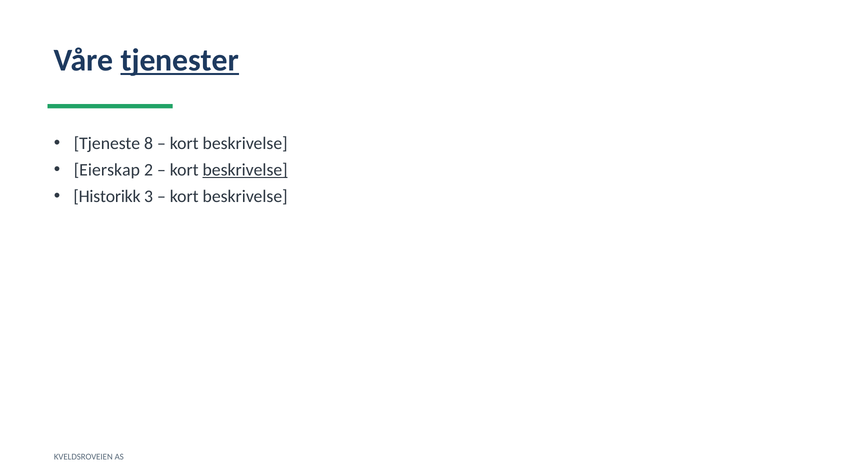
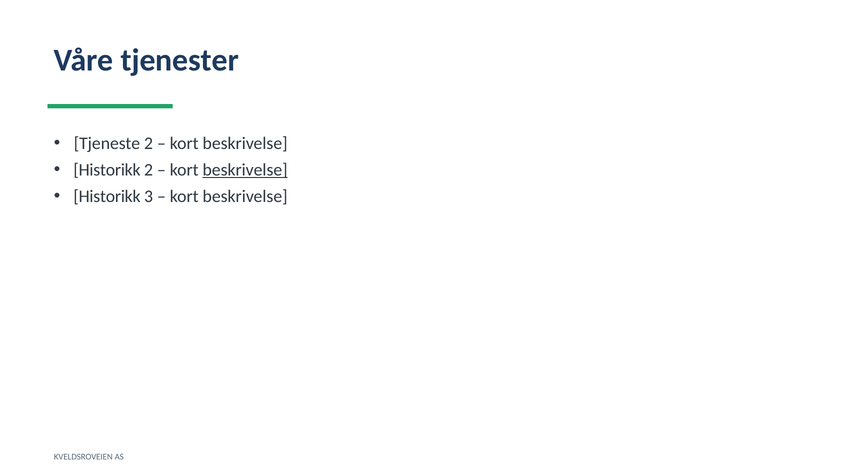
tjenester underline: present -> none (180, 60)
Tjeneste 8: 8 -> 2 (148, 143)
Eierskap: Eierskap -> Historikk (107, 170)
